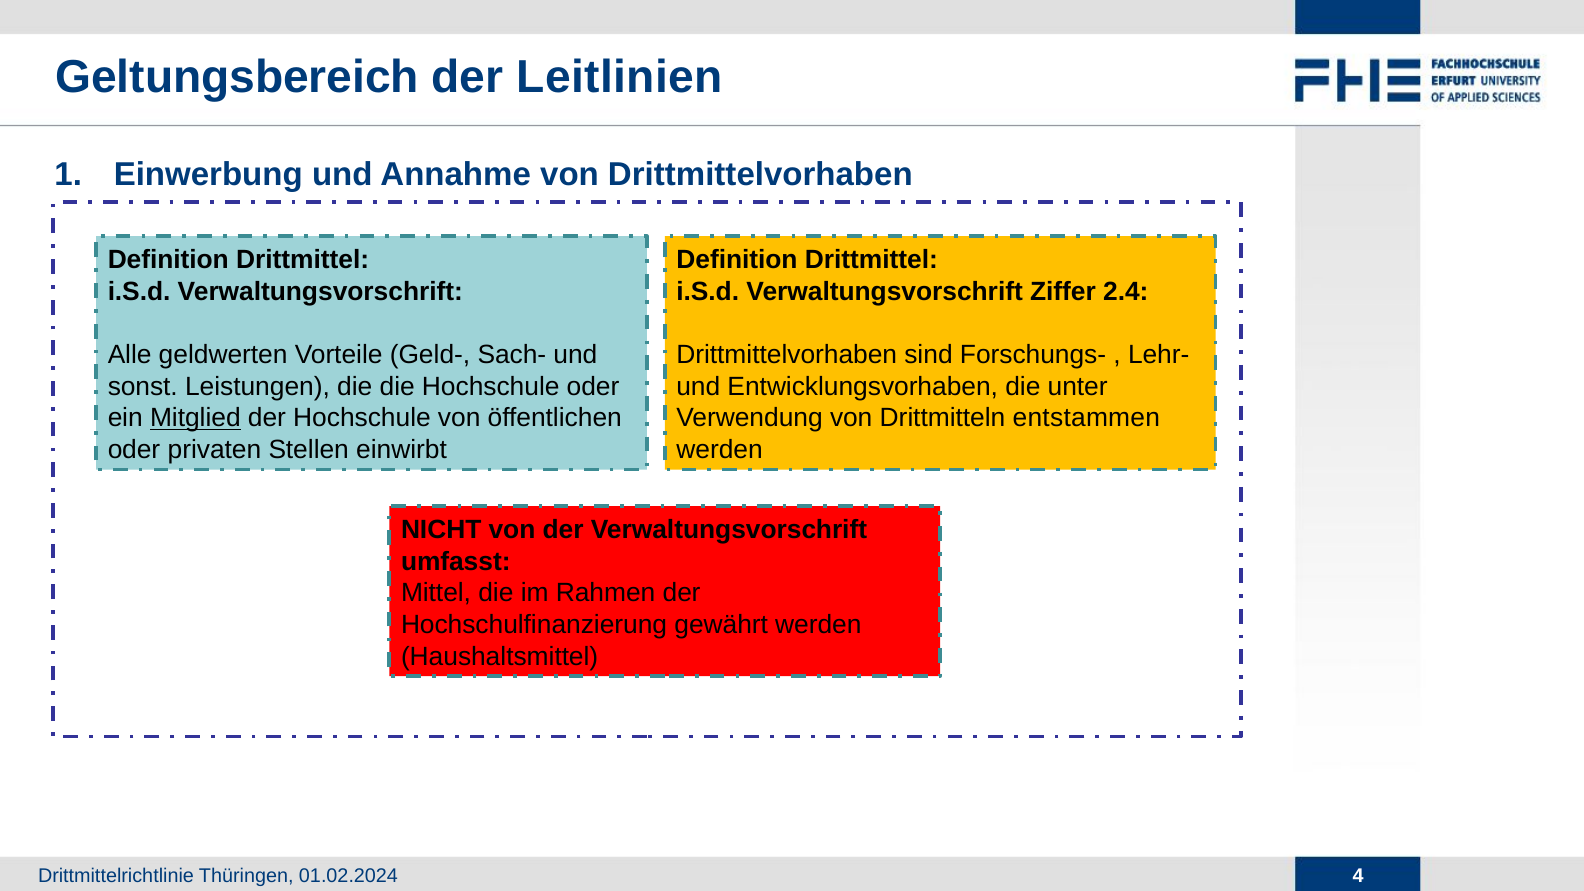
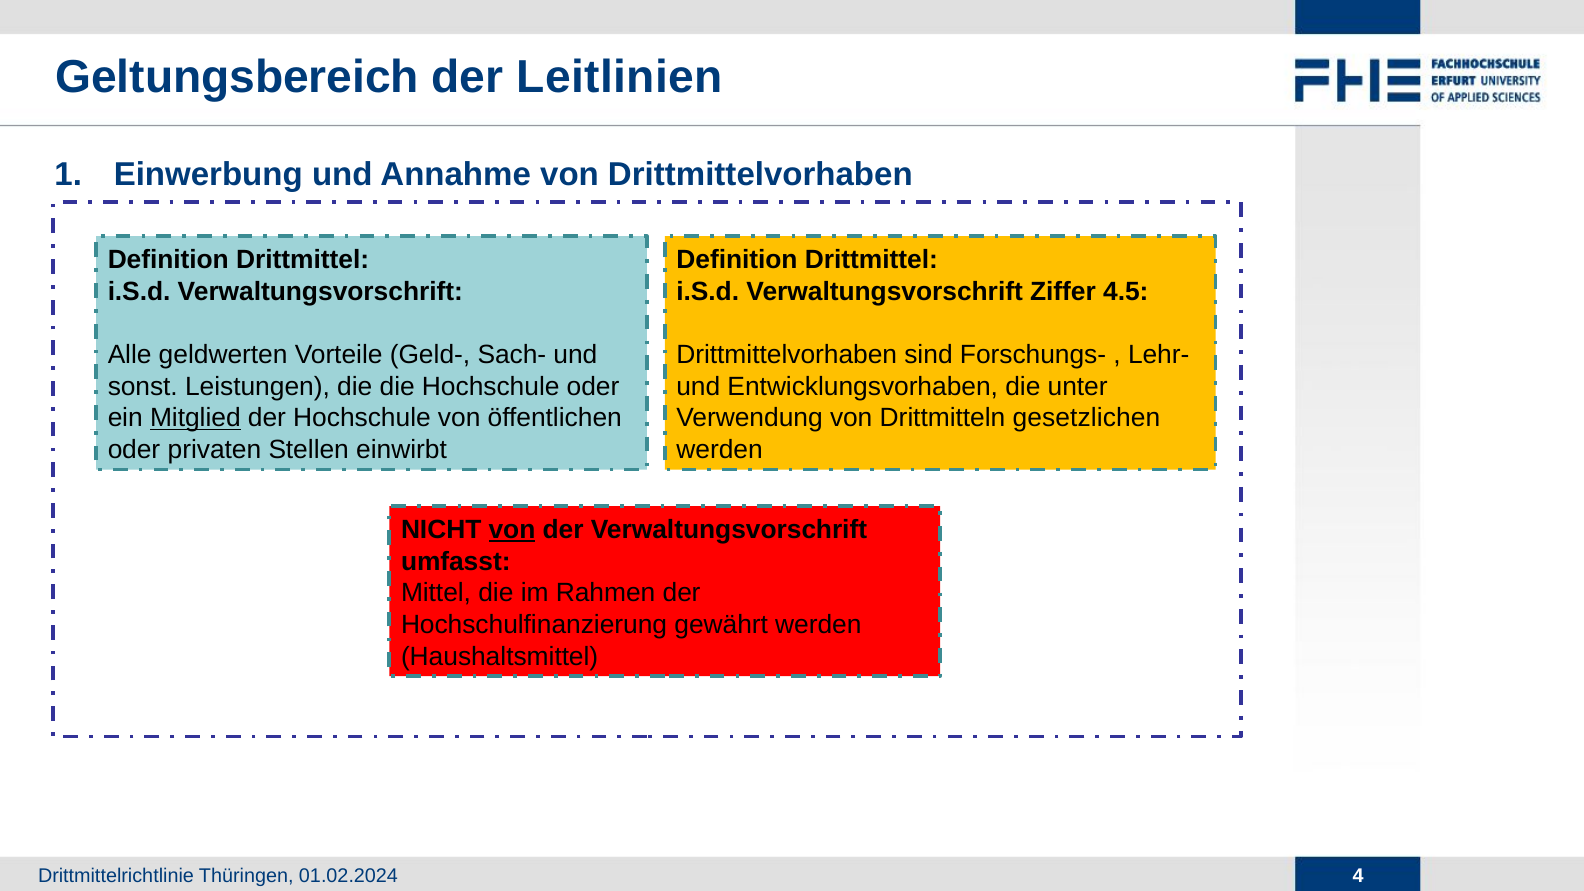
2.4: 2.4 -> 4.5 (1126, 291)
entstammen: entstammen -> gesetzlichen (1086, 418)
von underline: none -> present (512, 530)
